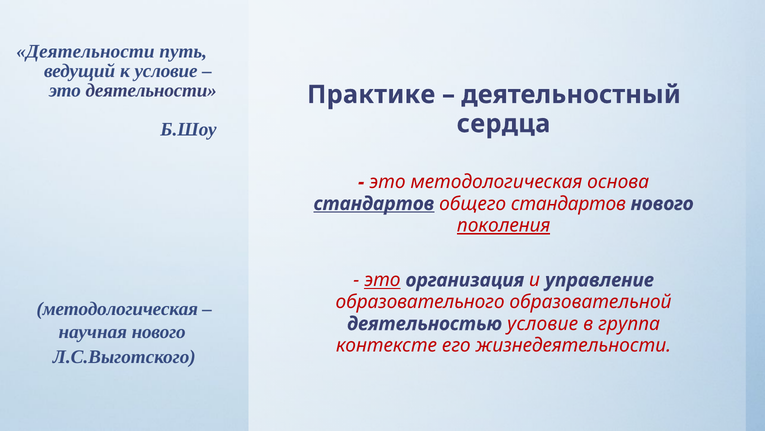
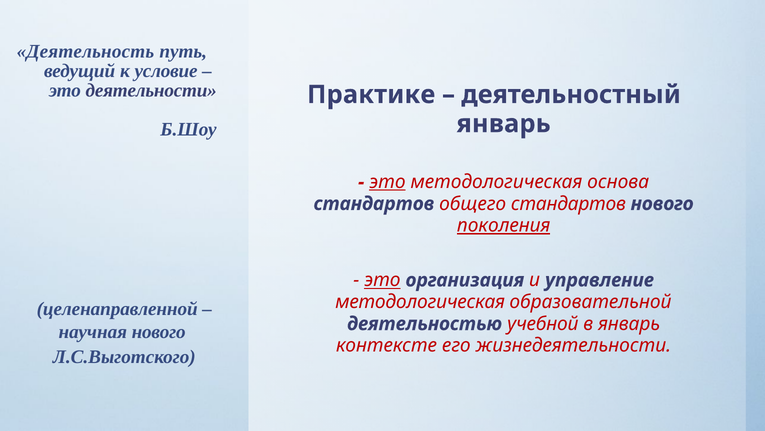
Деятельности: Деятельности -> Деятельность (85, 51)
сердца: сердца -> январь (504, 124)
это underline: none -> present (387, 182)
стандартов underline: present -> none (374, 203)
образовательного: образовательного -> методологическая (420, 302)
методологическая: методологическая -> целенаправленной (117, 308)
деятельностью условие: условие -> учебной (543, 323)
в группа: группа -> январь (629, 323)
